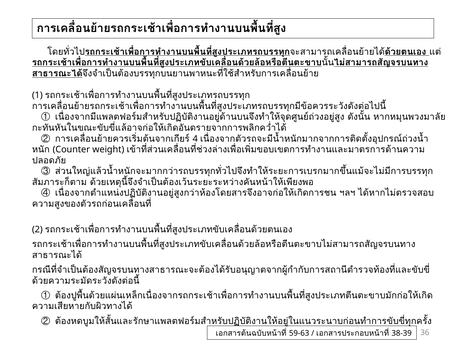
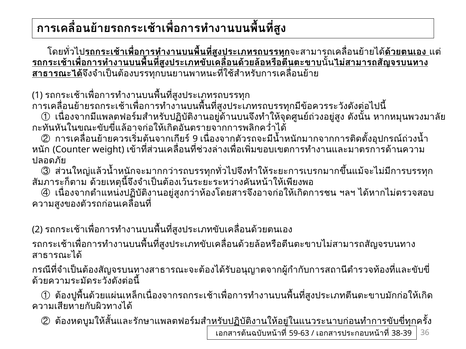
4: 4 -> 9 (195, 139)
